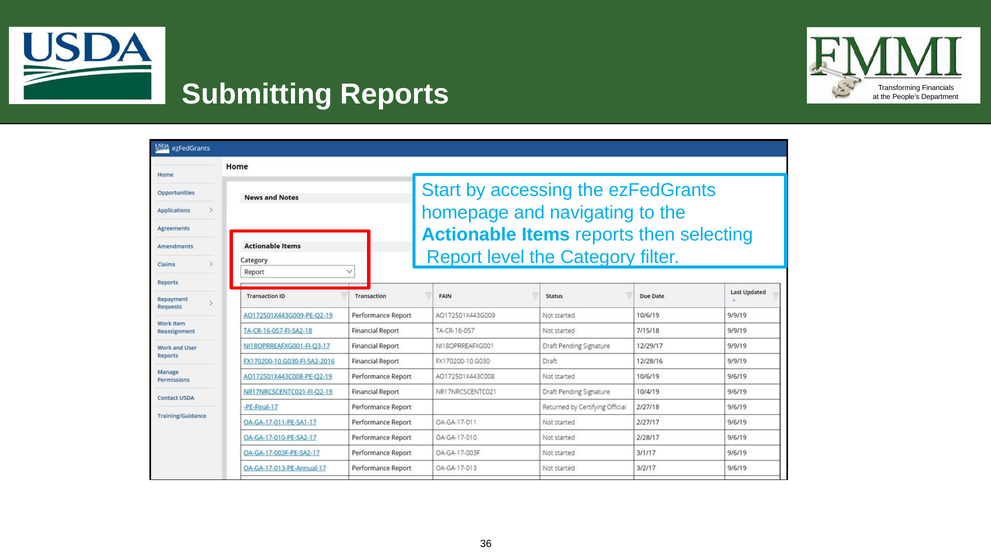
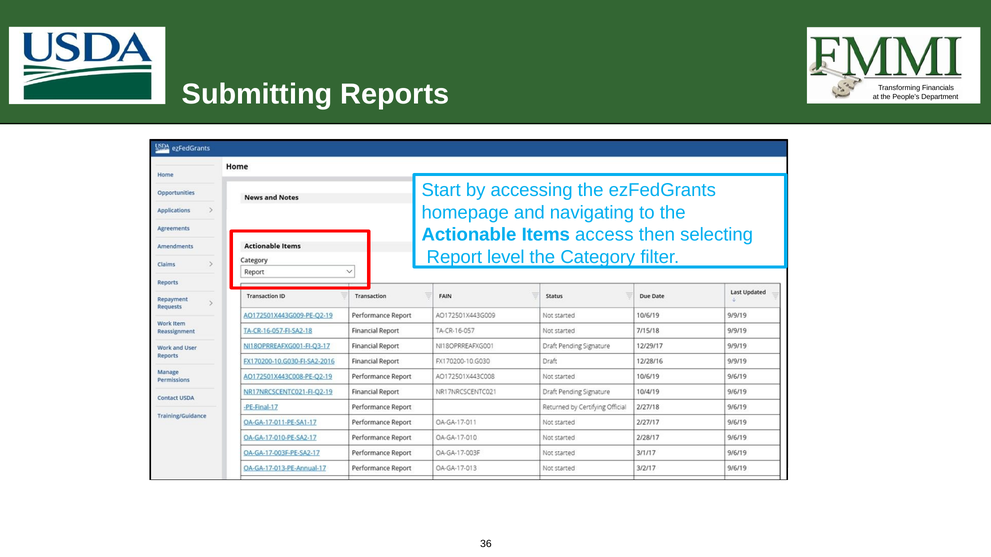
Items reports: reports -> access (604, 235)
